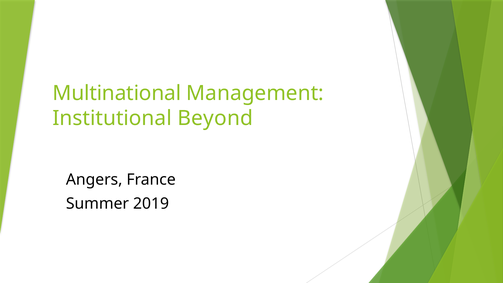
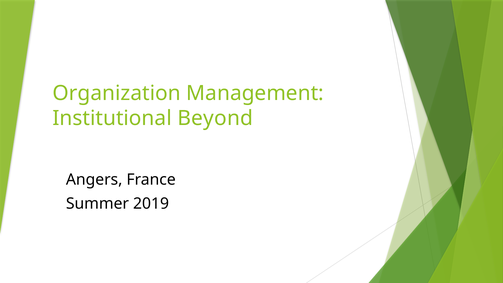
Multinational: Multinational -> Organization (117, 93)
